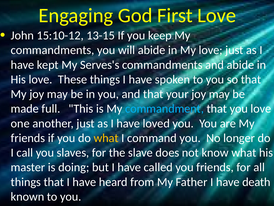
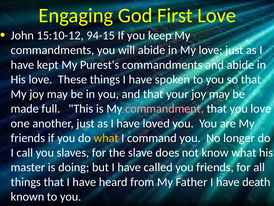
13-15: 13-15 -> 94-15 (101, 35)
Serves's: Serves's -> Purest's (100, 65)
commandment colour: light blue -> pink (164, 108)
